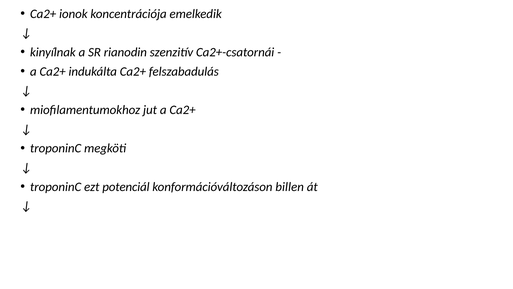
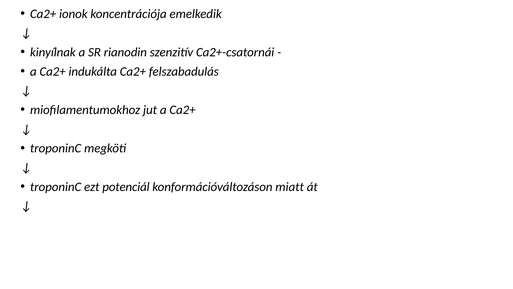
billen: billen -> miatt (290, 187)
